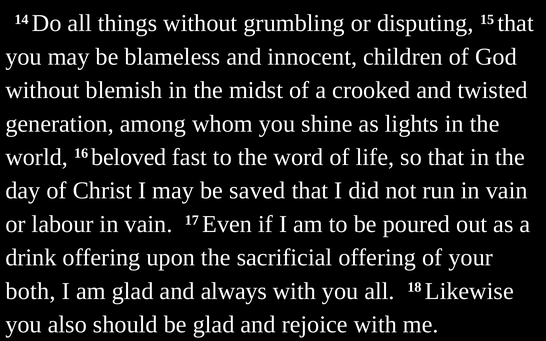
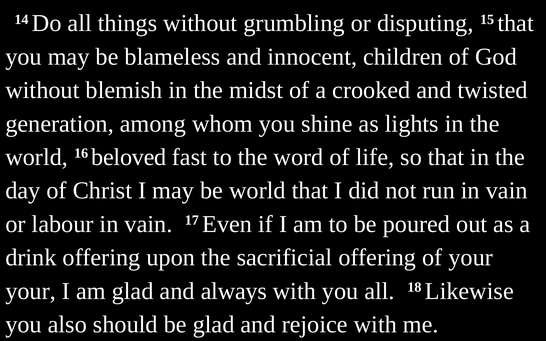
be saved: saved -> world (257, 191)
both: both -> your (31, 291)
